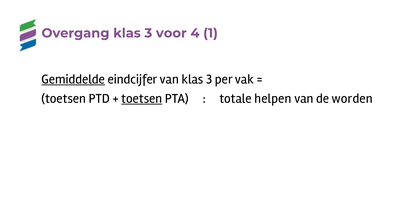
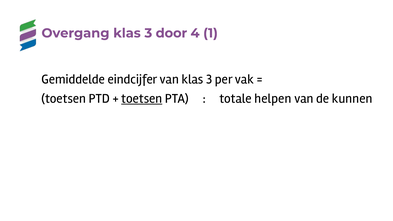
voor: voor -> door (171, 33)
Gemiddelde underline: present -> none (73, 79)
worden: worden -> kunnen (352, 98)
